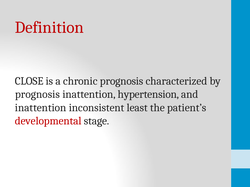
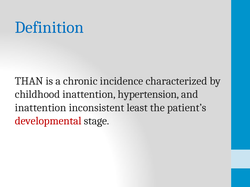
Definition colour: red -> blue (49, 28)
CLOSE: CLOSE -> THAN (29, 81)
chronic prognosis: prognosis -> incidence (122, 81)
prognosis: prognosis -> childhood (37, 95)
